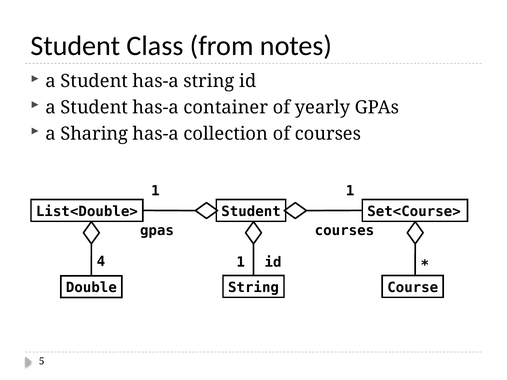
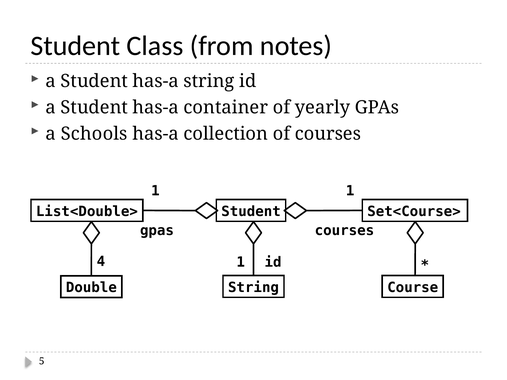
Sharing: Sharing -> Schools (94, 134)
